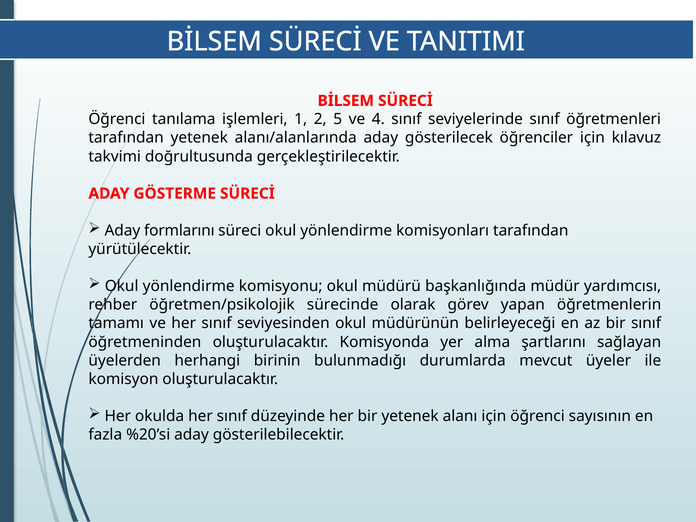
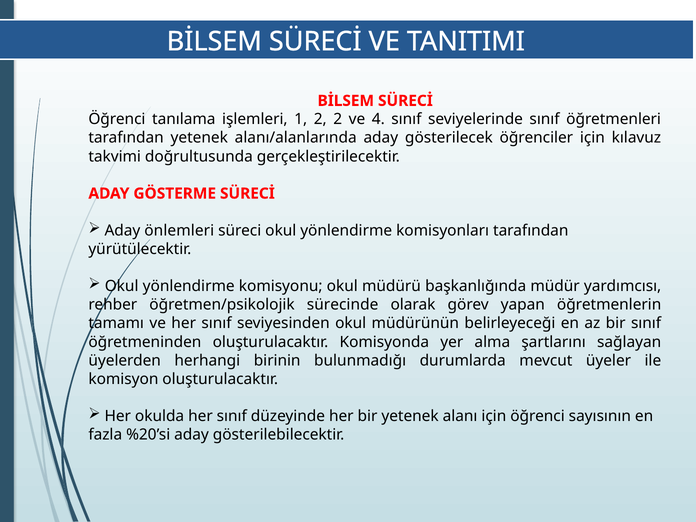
2 5: 5 -> 2 (338, 119)
formlarını: formlarını -> önlemleri (179, 231)
